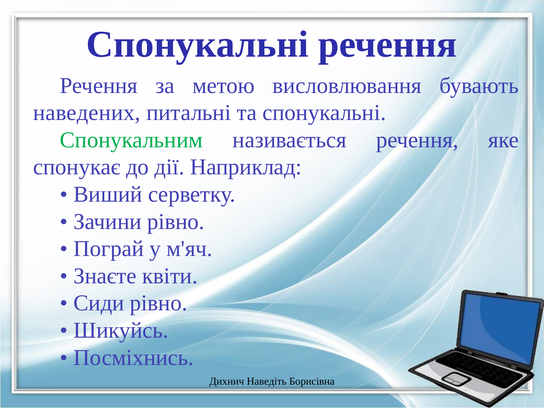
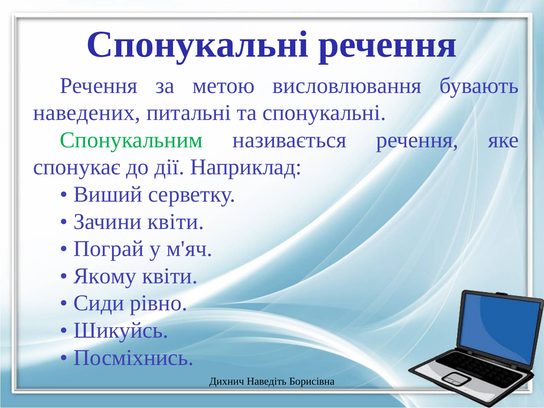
Зачини рівно: рівно -> квіти (176, 222)
Знаєте: Знаєте -> Якому (105, 276)
